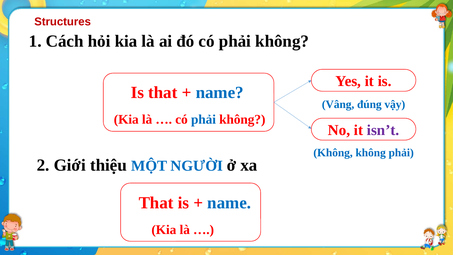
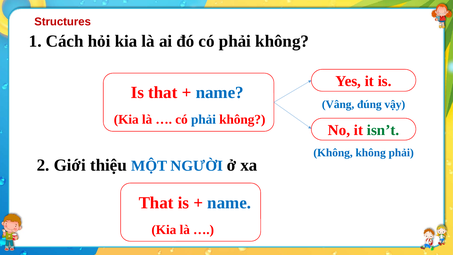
isn’t colour: purple -> green (383, 130)
